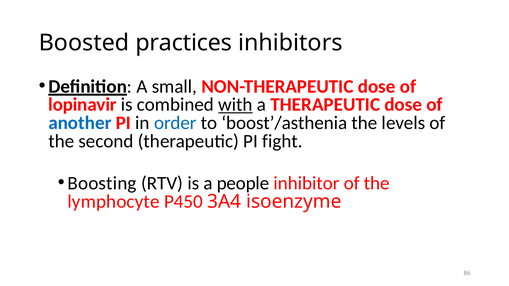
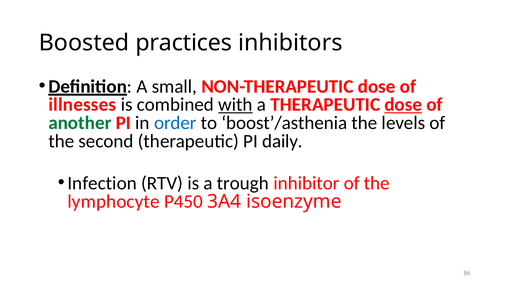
lopinavir: lopinavir -> illnesses (82, 105)
dose underline: none -> present (403, 105)
another colour: blue -> green (80, 123)
fight: fight -> daily (282, 141)
Boosting: Boosting -> Infection (102, 183)
people: people -> trough (243, 183)
